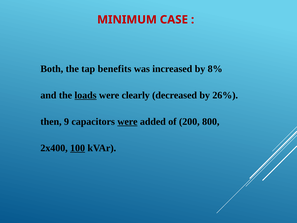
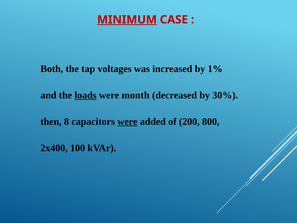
MINIMUM underline: none -> present (127, 20)
benefits: benefits -> voltages (115, 69)
8%: 8% -> 1% (215, 69)
clearly: clearly -> month (136, 95)
26%: 26% -> 30% (225, 95)
9: 9 -> 8 (67, 121)
100 underline: present -> none (78, 148)
